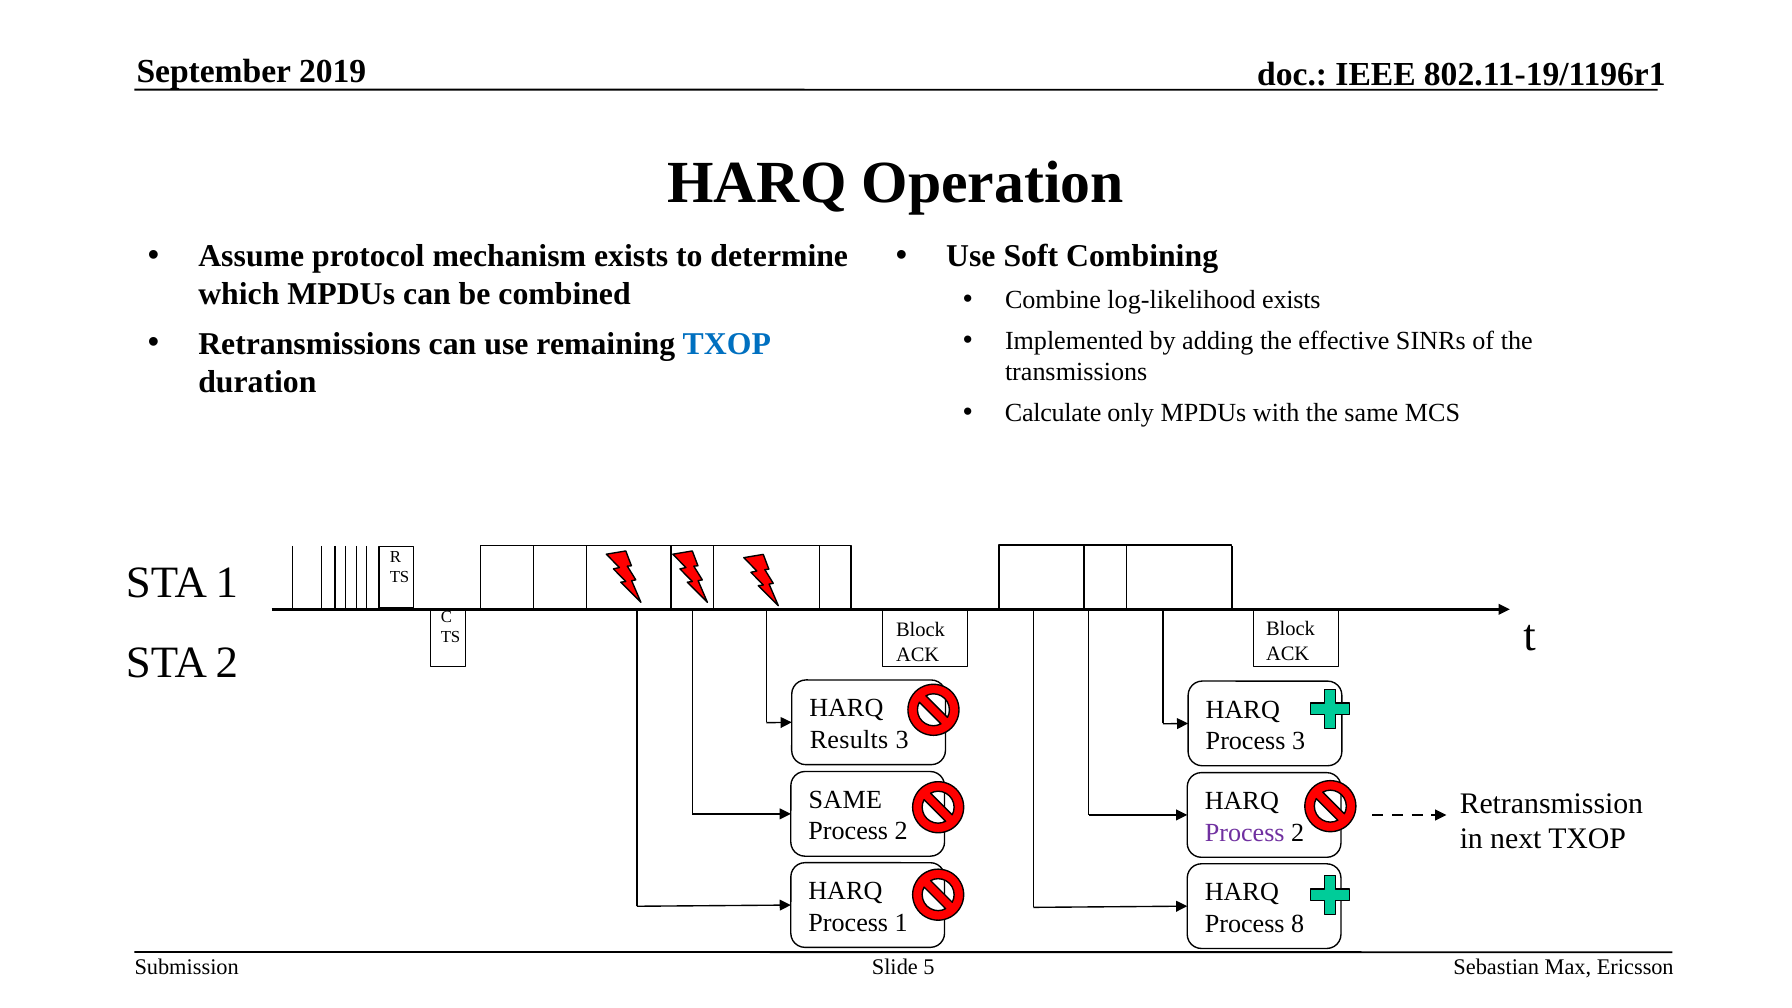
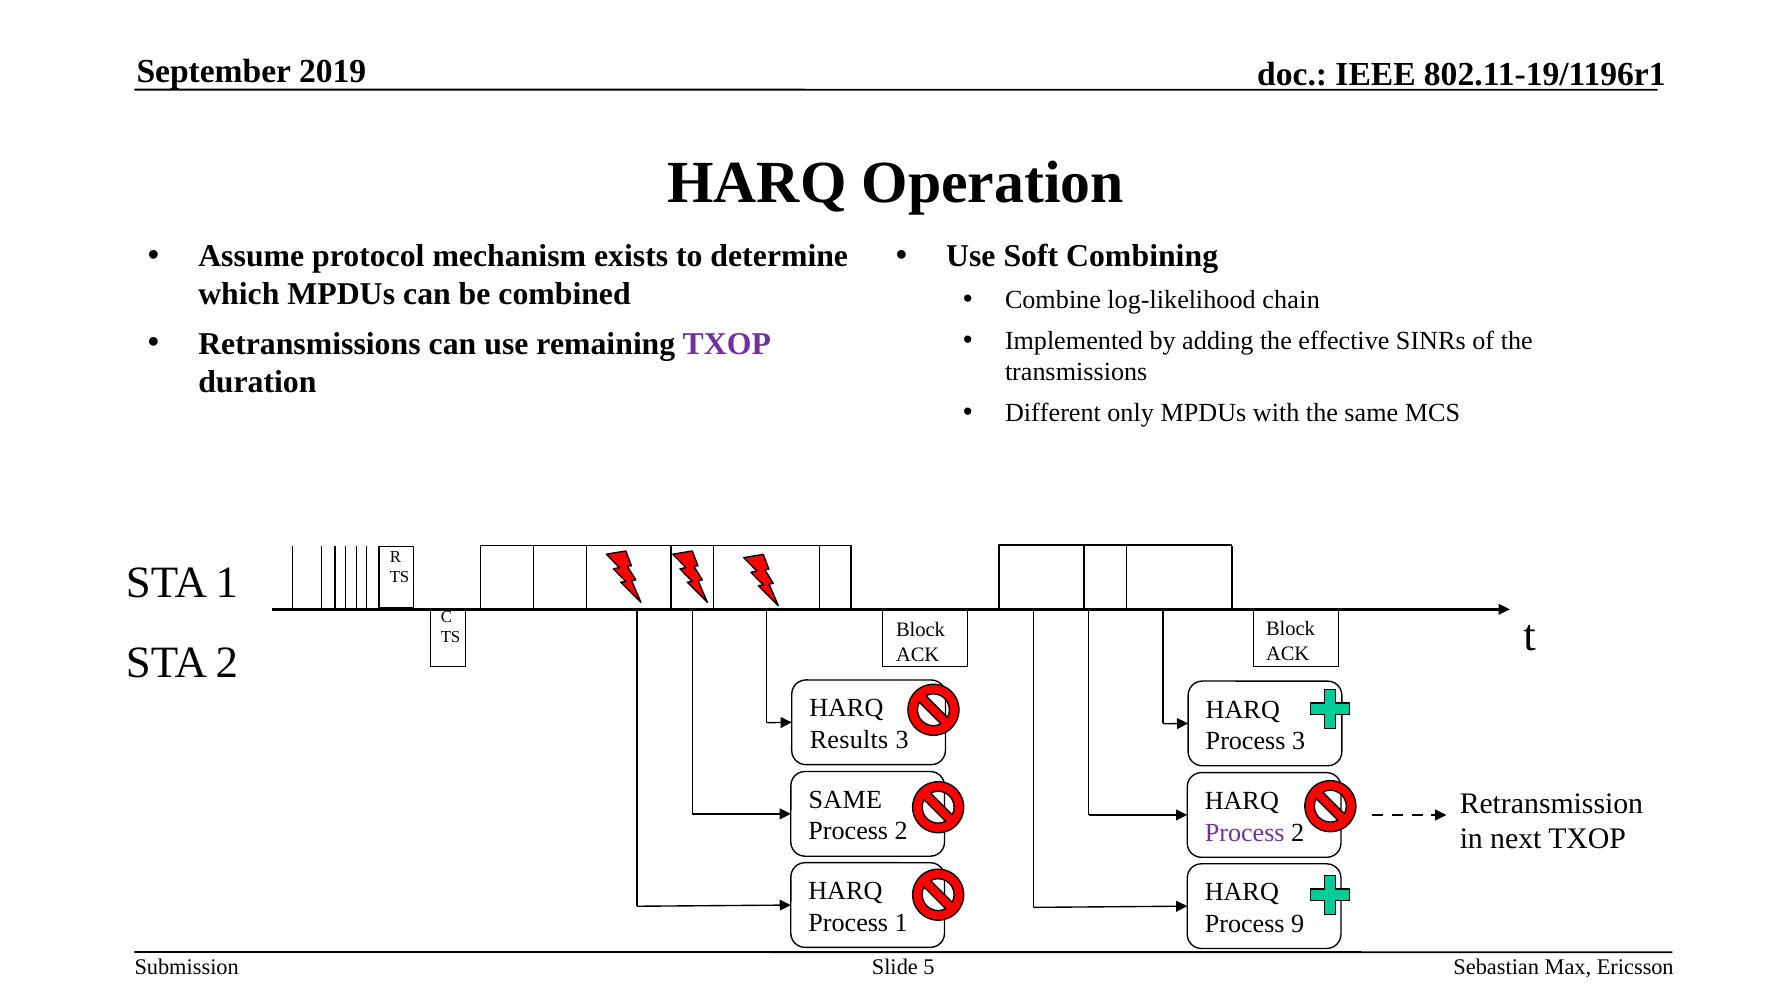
log-likelihood exists: exists -> chain (1291, 300)
TXOP colour: blue -> purple (727, 344)
Calculate: Calculate -> Different (1053, 413)
8: 8 -> 9 (1298, 924)
